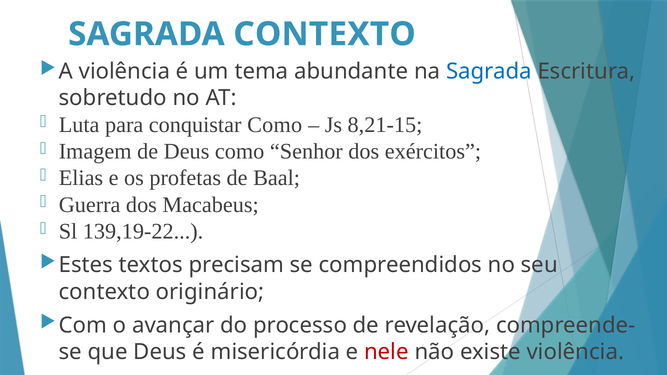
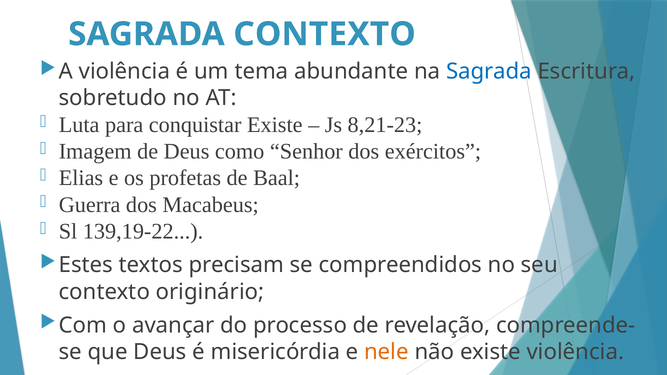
conquistar Como: Como -> Existe (275, 125)
8,21-15: 8,21-15 -> 8,21-23 (385, 125)
nele colour: red -> orange (386, 352)
